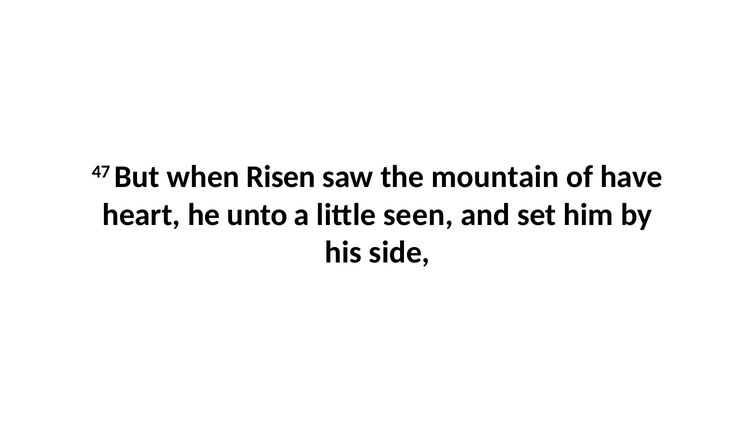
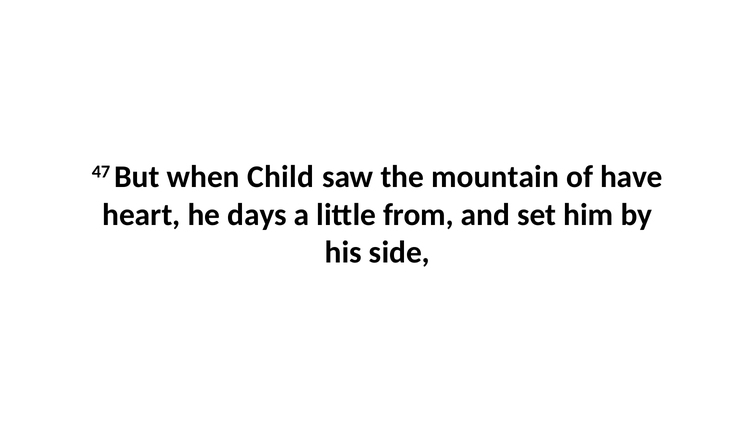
Risen: Risen -> Child (281, 177)
unto: unto -> days (257, 215)
seen: seen -> from (419, 215)
